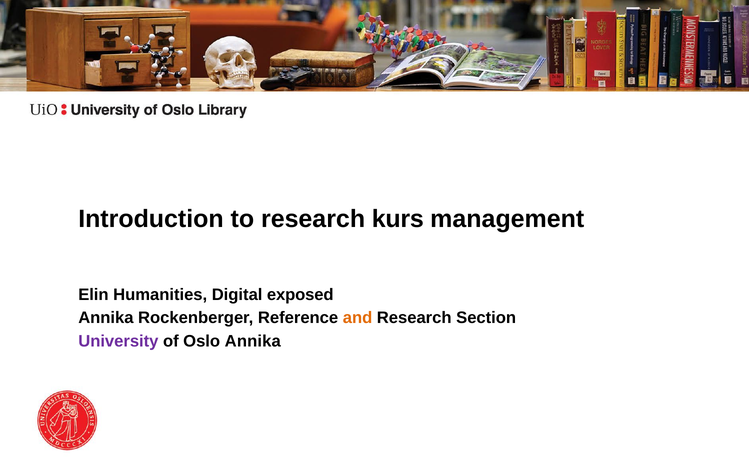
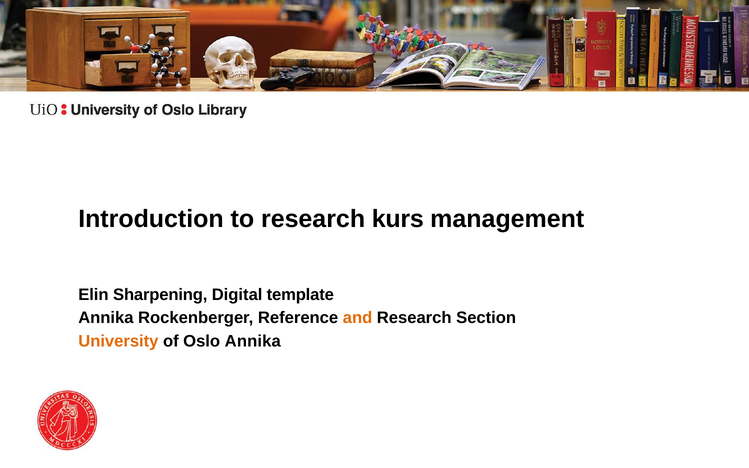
Humanities: Humanities -> Sharpening (160, 295)
exposed: exposed -> template (300, 295)
University colour: purple -> orange (118, 341)
